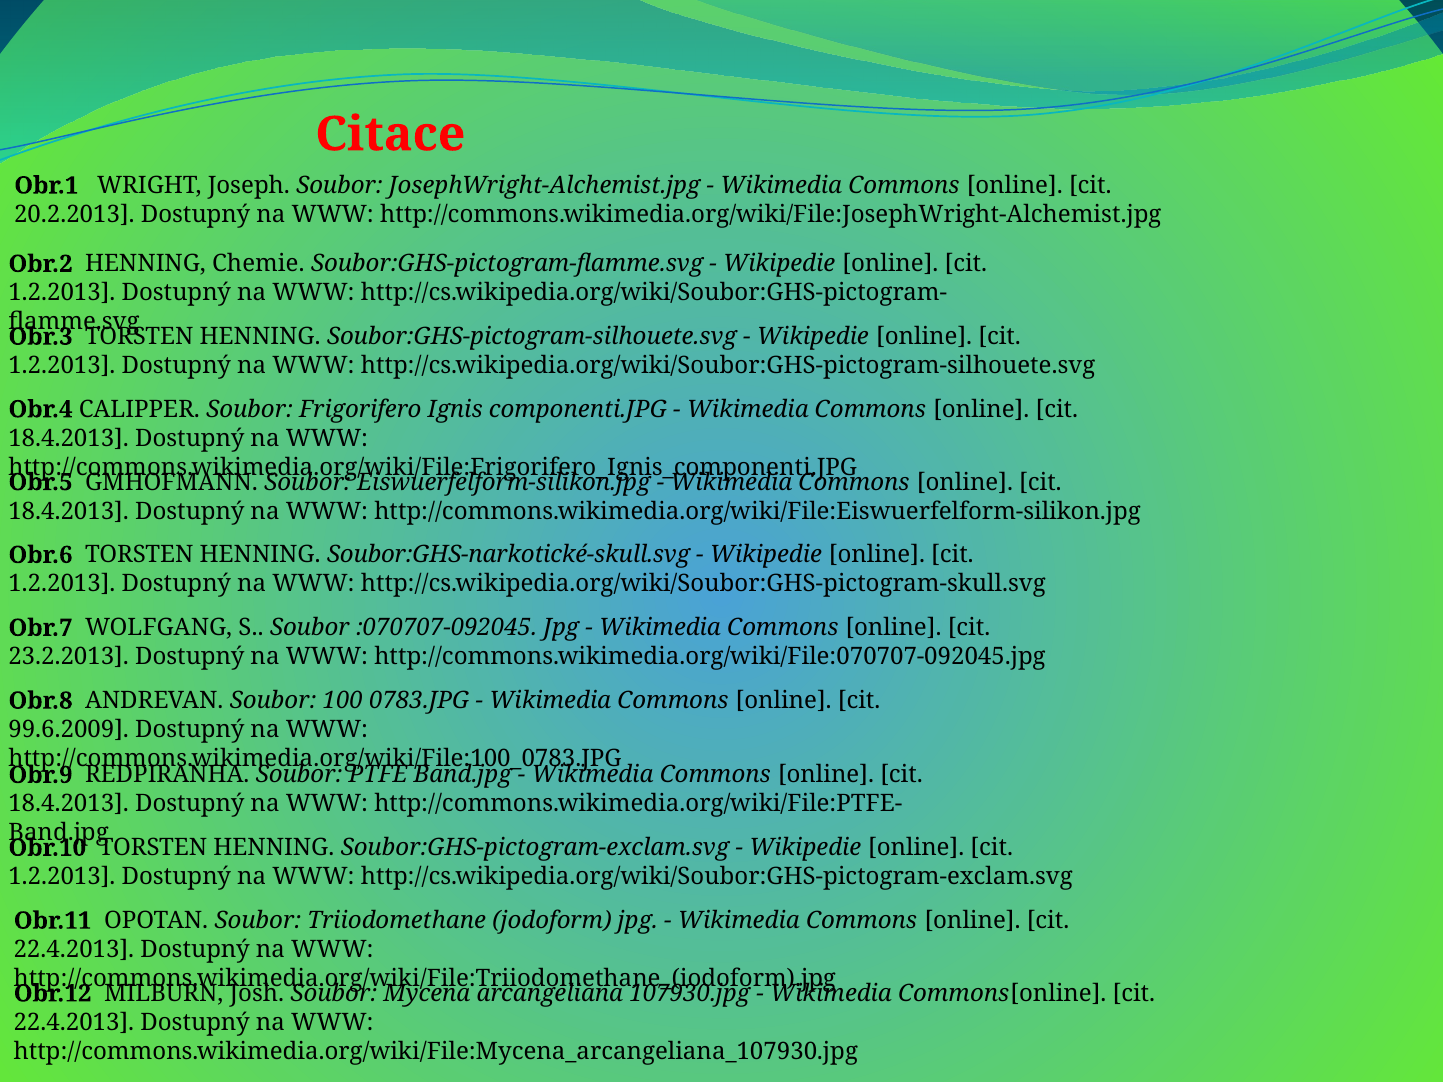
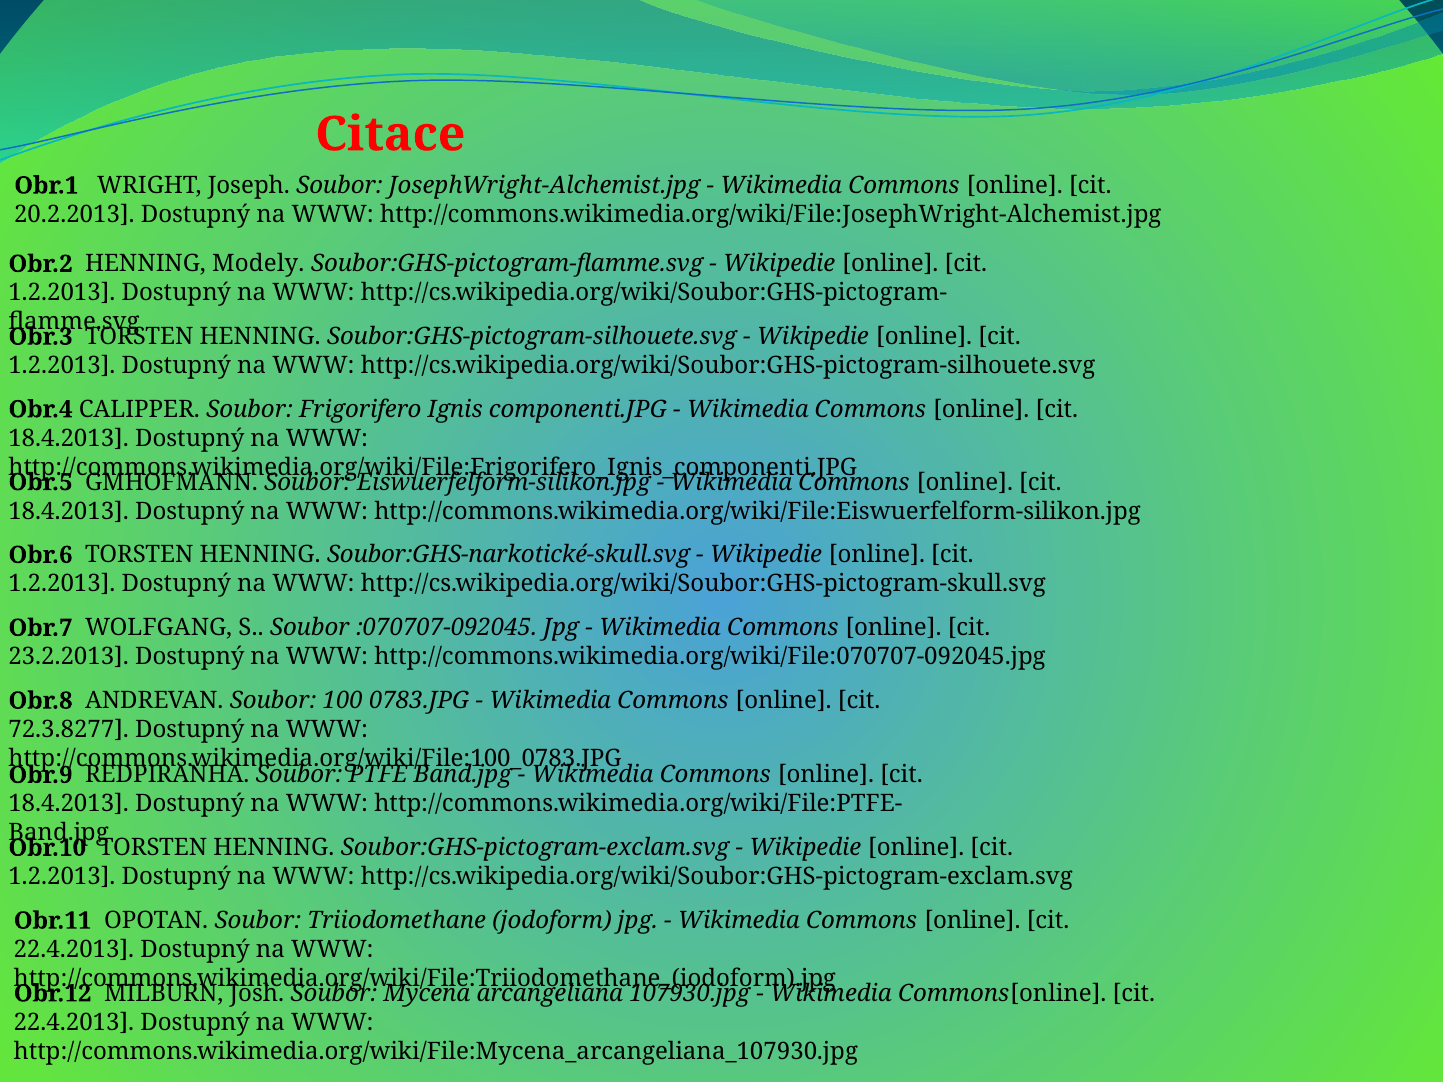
Chemie: Chemie -> Modely (258, 264)
99.6.2009: 99.6.2009 -> 72.3.8277 (69, 730)
